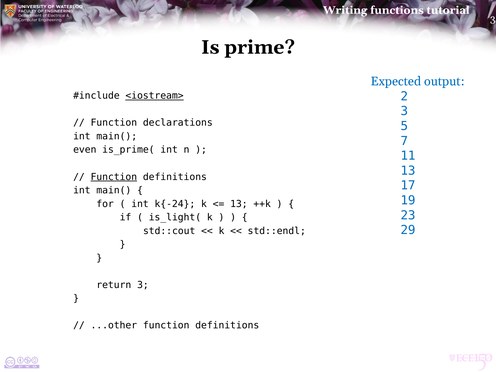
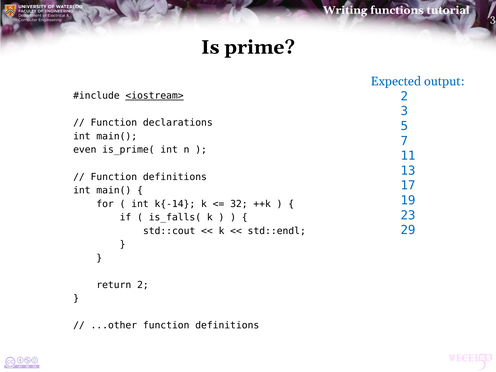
Function underline: present -> none (114, 177)
k{-24: k{-24 -> k{-14 (175, 204)
13: 13 -> 32 (239, 204)
is_light(: is_light( -> is_falls( (175, 217)
return 3: 3 -> 2 (143, 285)
